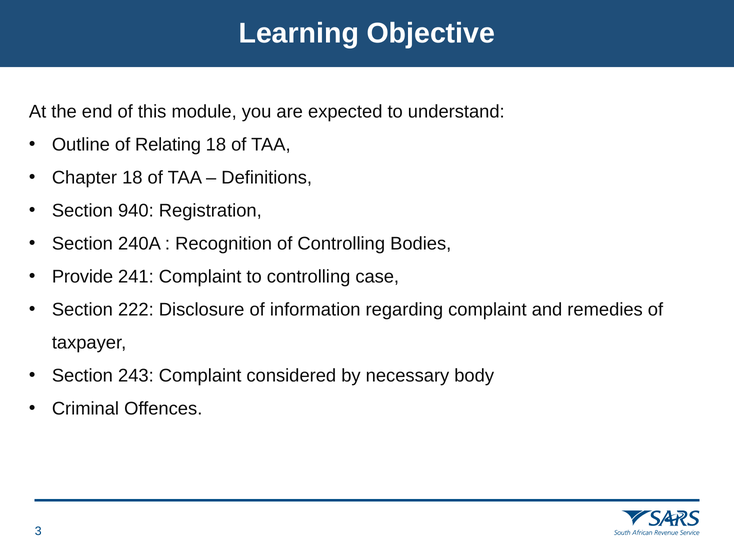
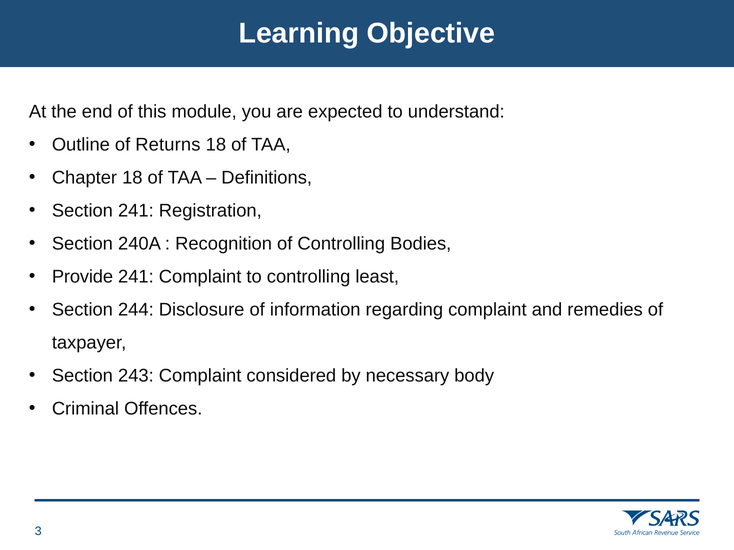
Relating: Relating -> Returns (168, 145)
Section 940: 940 -> 241 (136, 211)
case: case -> least (377, 277)
222: 222 -> 244 (136, 310)
